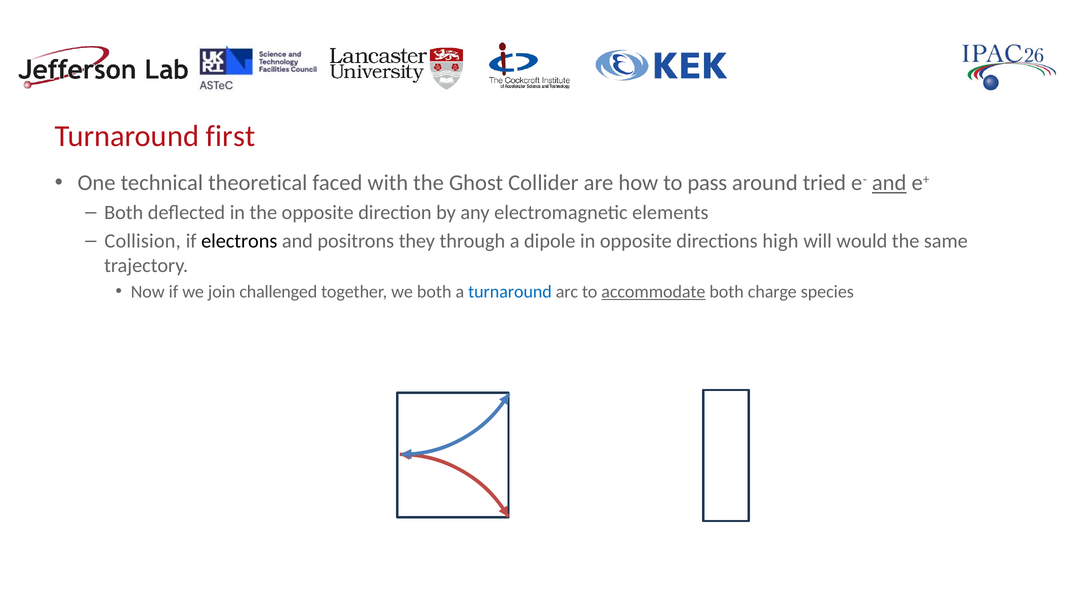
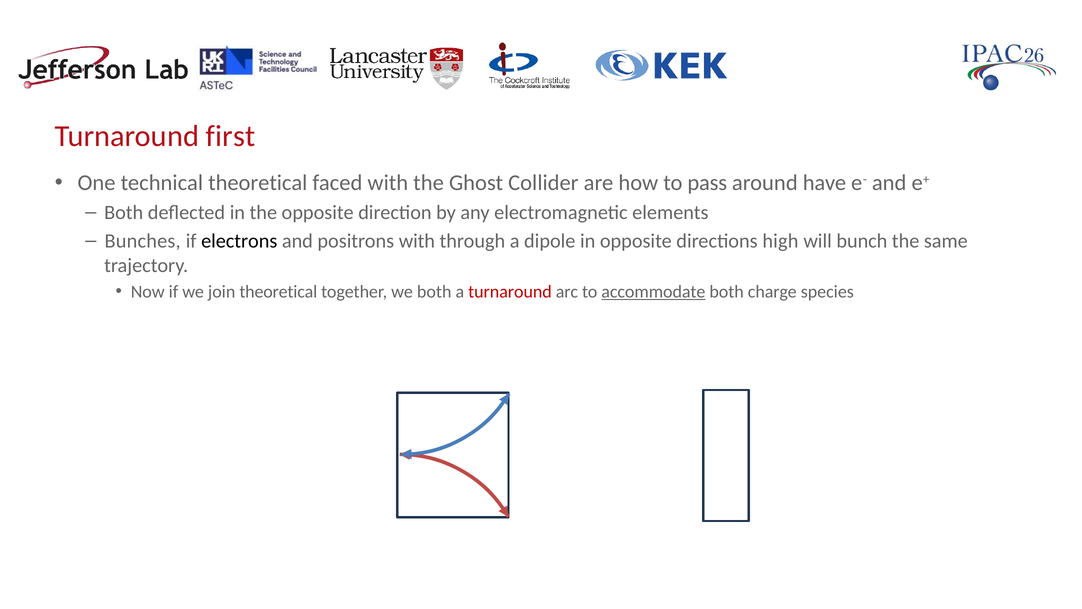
tried: tried -> have (824, 183)
and underline: present -> none (889, 183)
Collision: Collision -> Bunches (143, 241)
positrons they: they -> with (417, 241)
would: would -> bunch (862, 241)
join challenged: challenged -> theoretical (278, 292)
turnaround colour: blue -> red (510, 292)
